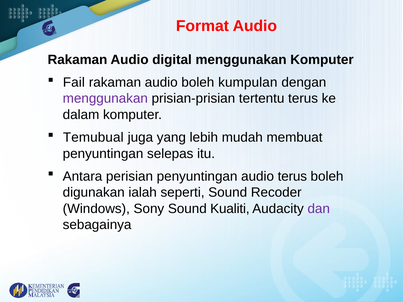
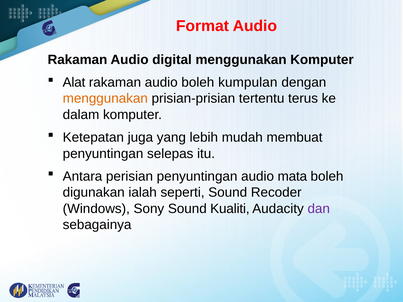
Fail: Fail -> Alat (74, 83)
menggunakan colour: purple -> orange (105, 99)
Temubual: Temubual -> Ketepatan (93, 138)
audio terus: terus -> mata (292, 177)
